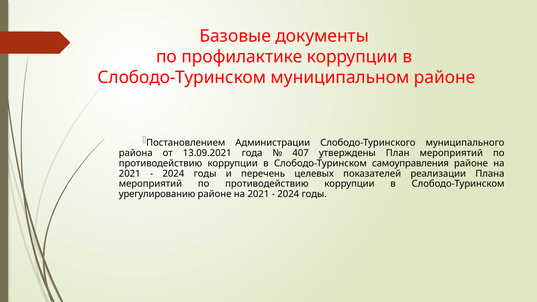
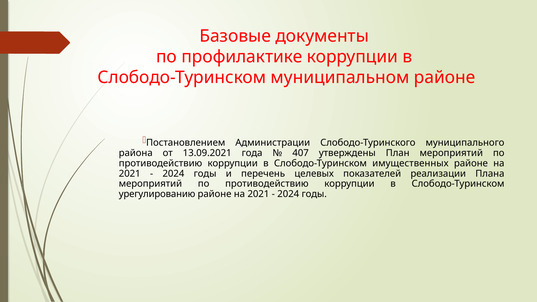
самоуправления: самоуправления -> имущественных (410, 163)
